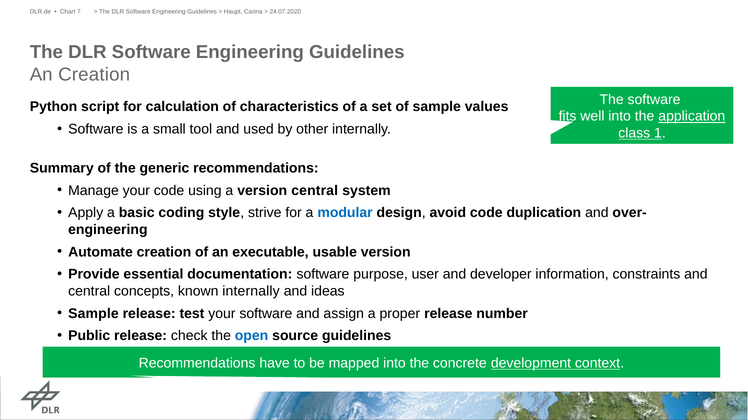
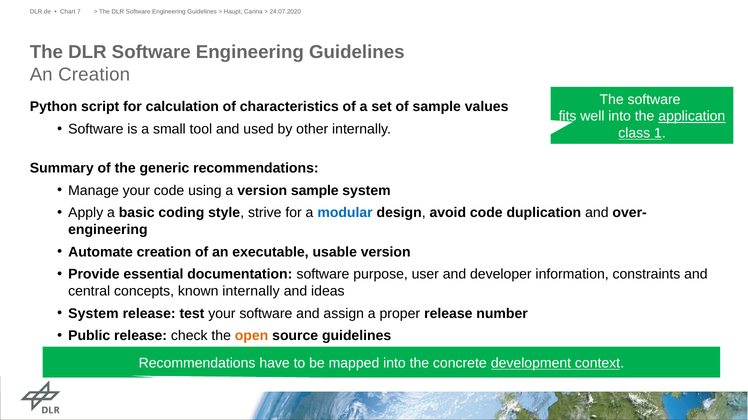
version central: central -> sample (315, 191)
Sample: Sample -> System (93, 314)
open colour: blue -> orange (252, 336)
